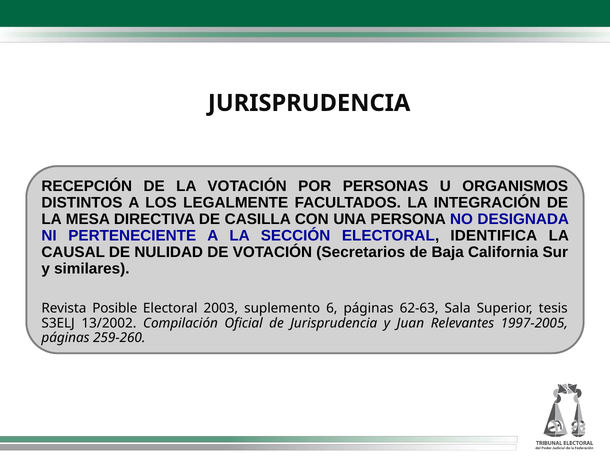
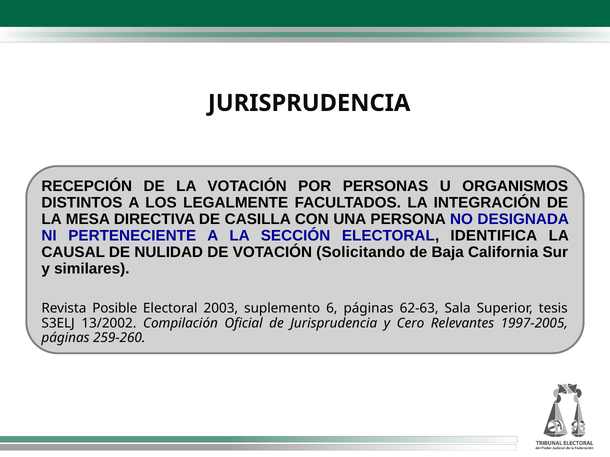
Secretarios: Secretarios -> Solicitando (361, 252)
Juan: Juan -> Cero (410, 323)
